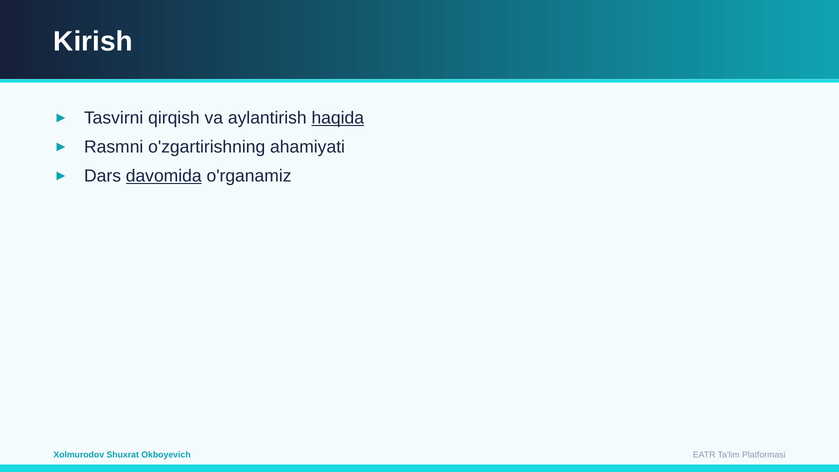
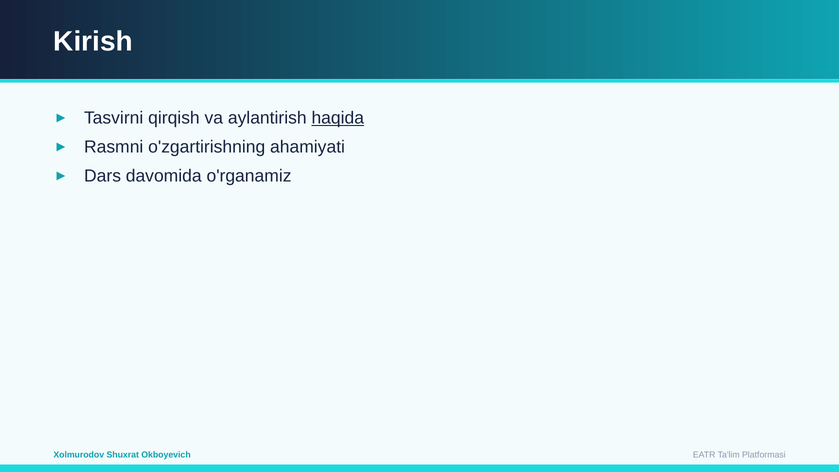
davomida underline: present -> none (164, 176)
